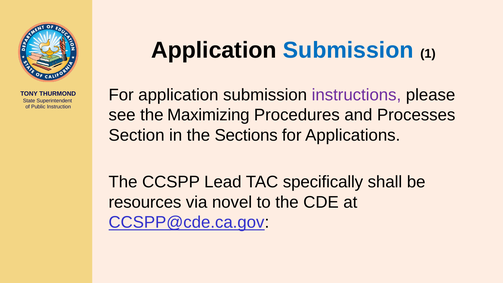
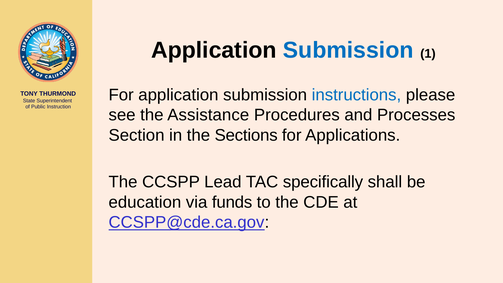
instructions colour: purple -> blue (356, 95)
Maximizing: Maximizing -> Assistance (208, 115)
resources: resources -> education (145, 202)
novel: novel -> funds (232, 202)
